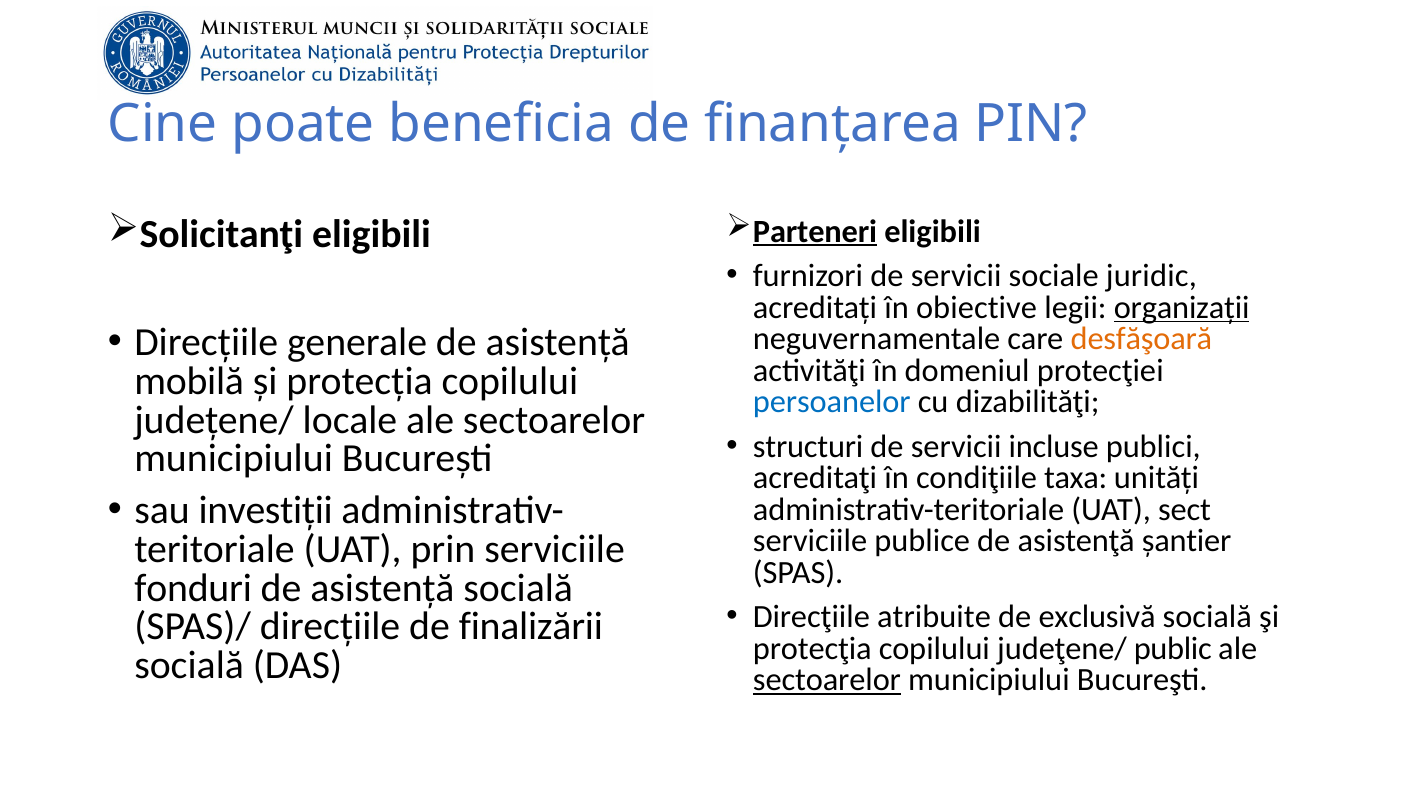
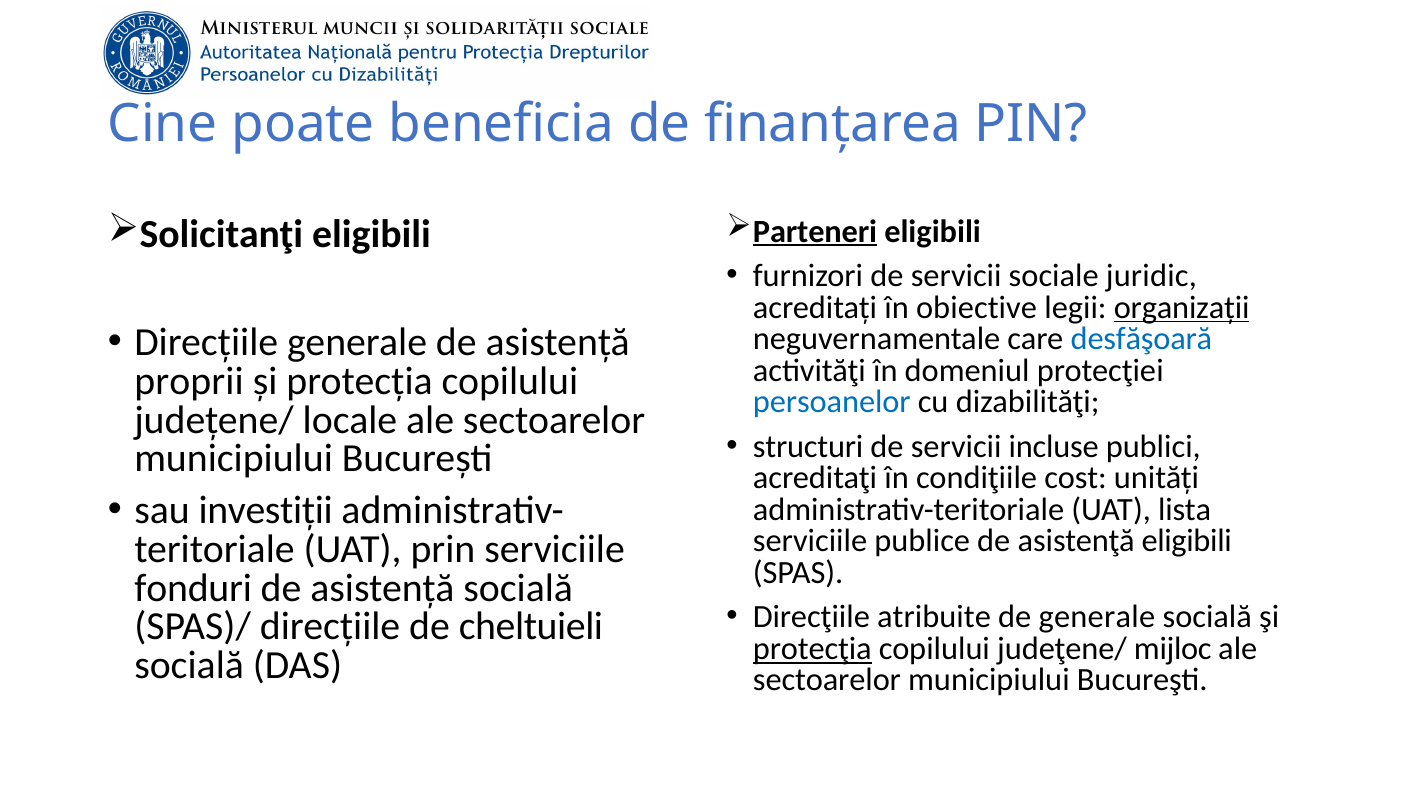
desfăşoară colour: orange -> blue (1141, 339)
mobilă: mobilă -> proprii (189, 382)
taxa: taxa -> cost (1076, 478)
sect: sect -> lista (1185, 510)
asistenţă șantier: șantier -> eligibili (1187, 541)
de exclusivă: exclusivă -> generale (1097, 618)
finalizării: finalizării -> cheltuieli (531, 627)
protecţia underline: none -> present (812, 649)
public: public -> mijloc (1173, 649)
sectoarelor underline: present -> none (827, 680)
